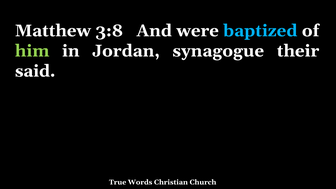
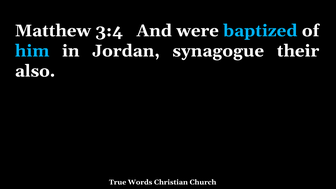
3:8: 3:8 -> 3:4 (109, 31)
him colour: light green -> light blue (32, 51)
said: said -> also (35, 71)
